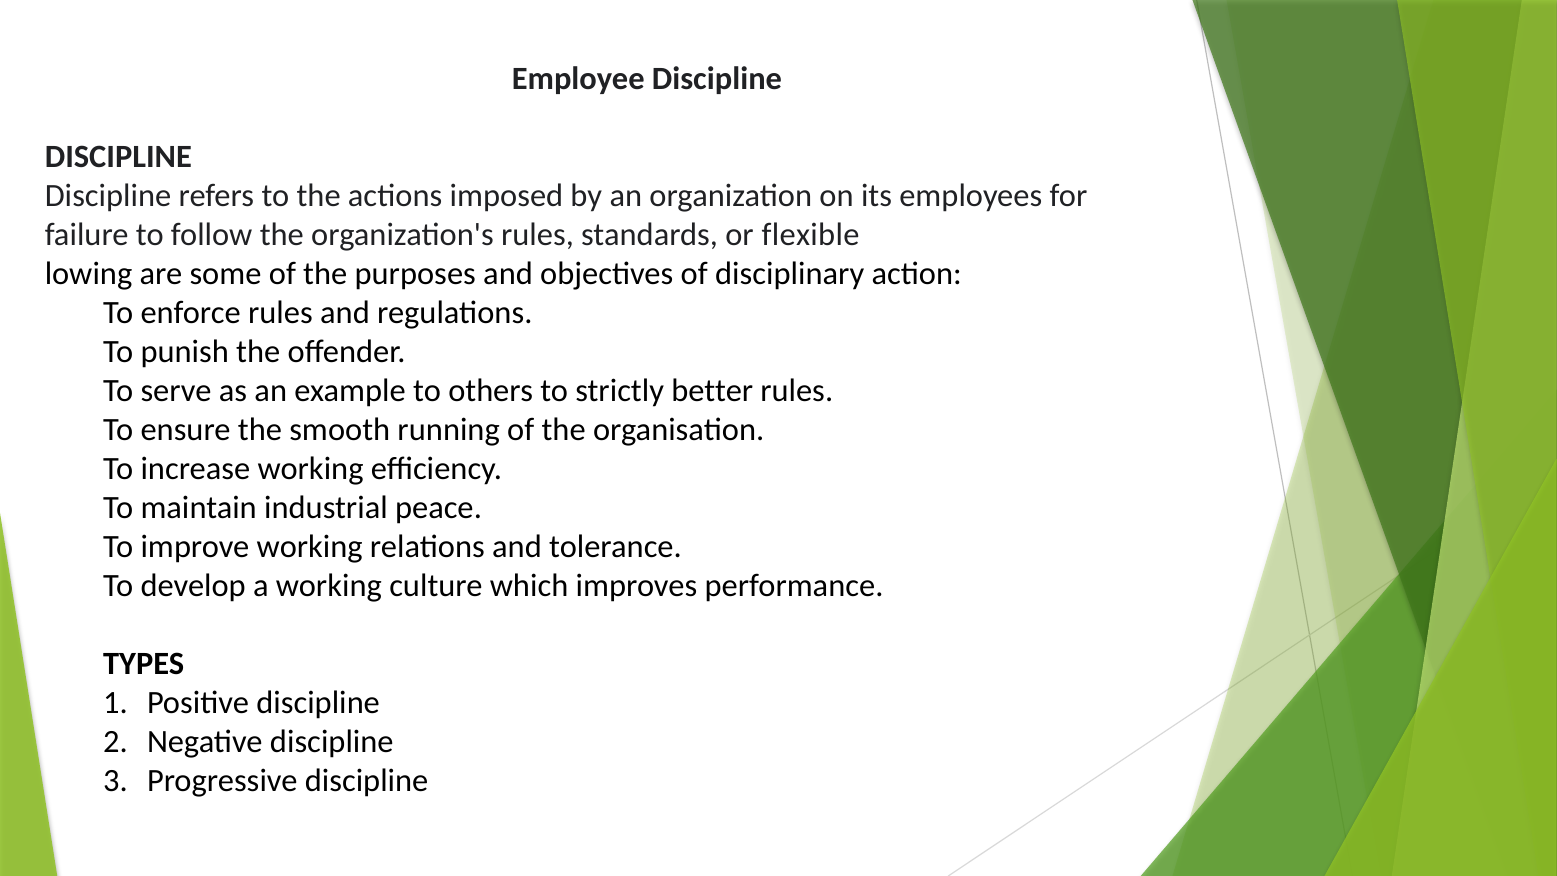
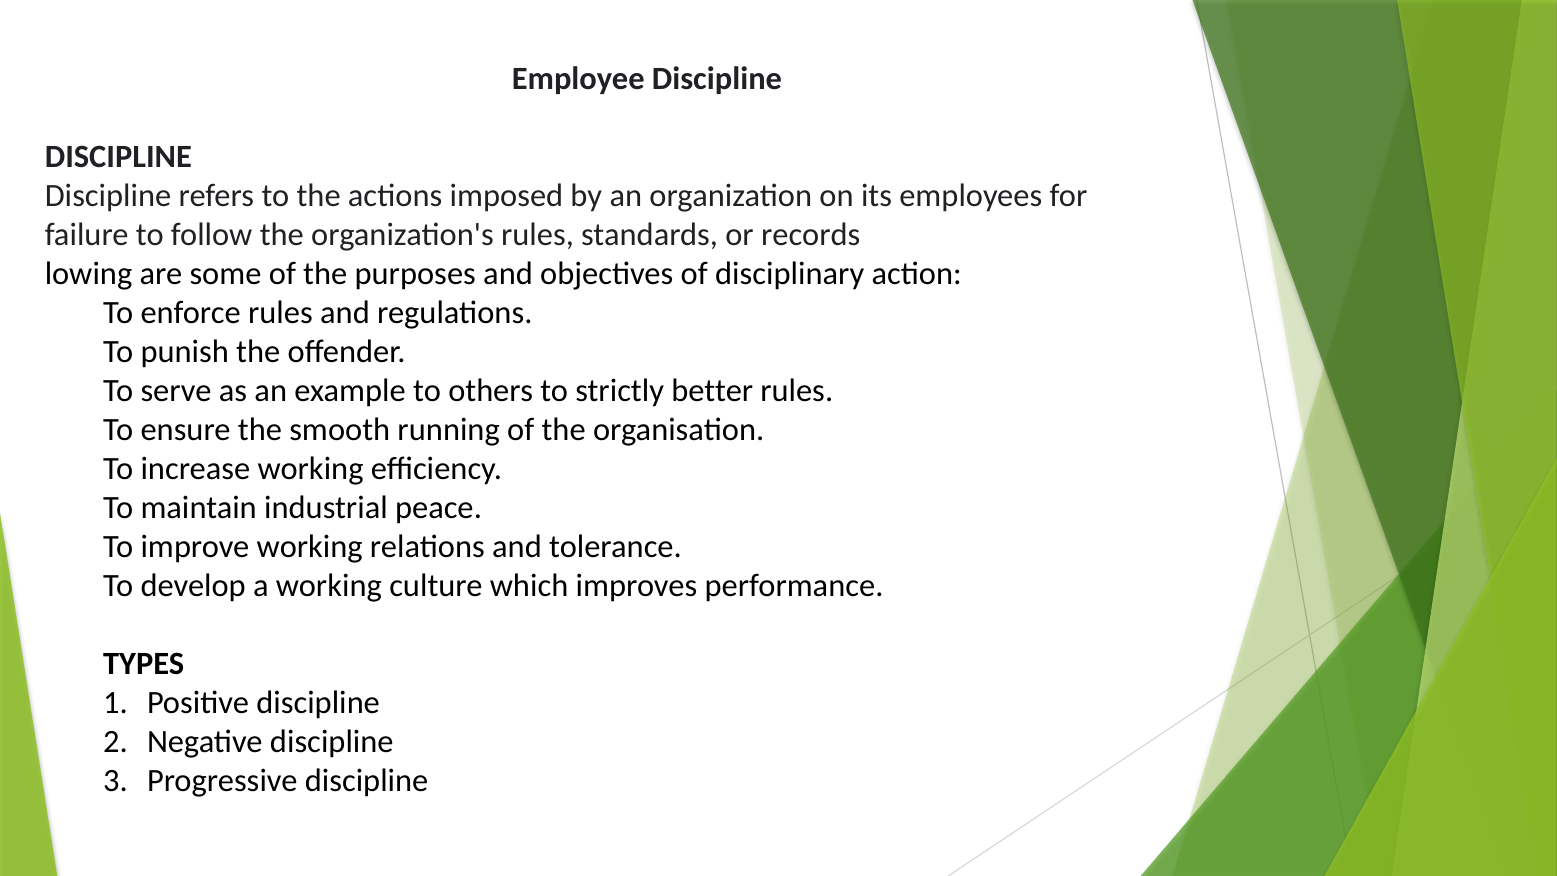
flexible: flexible -> records (811, 235)
